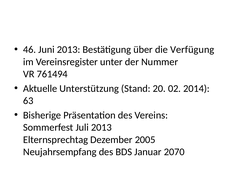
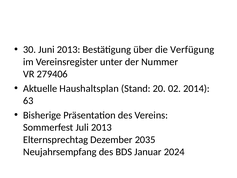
46: 46 -> 30 (30, 49)
761494: 761494 -> 279406 (52, 74)
Unterstützung: Unterstützung -> Haushaltsplan (89, 88)
2005: 2005 -> 2035 (145, 139)
2070: 2070 -> 2024 (174, 152)
